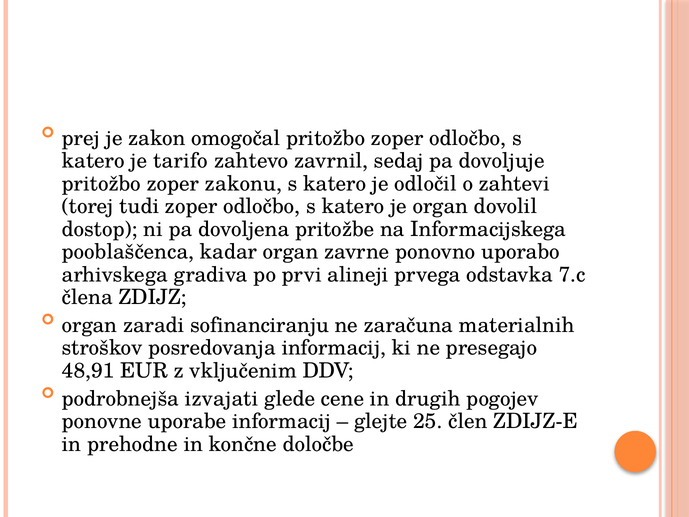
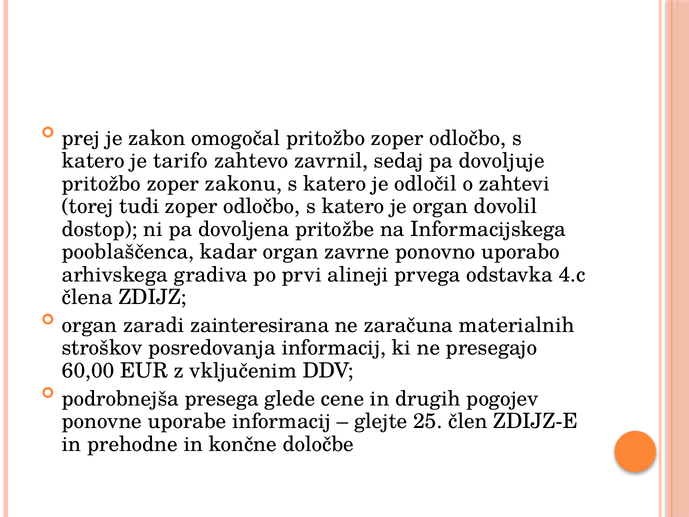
7.c: 7.c -> 4.c (572, 274)
sofinanciranju: sofinanciranju -> zainteresirana (260, 325)
48,91: 48,91 -> 60,00 (88, 371)
izvajati: izvajati -> presega (222, 398)
